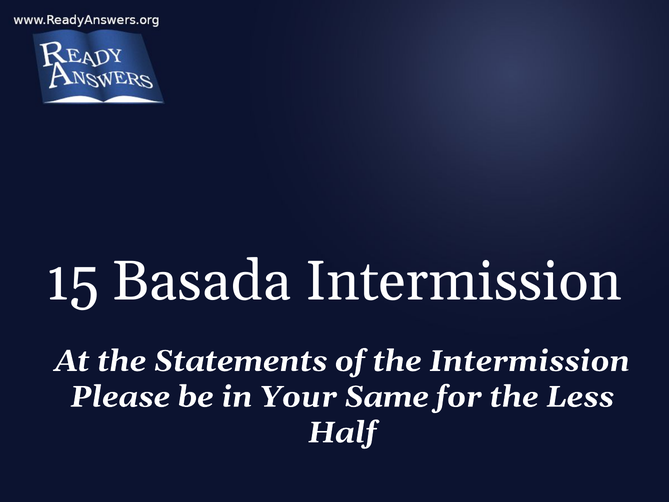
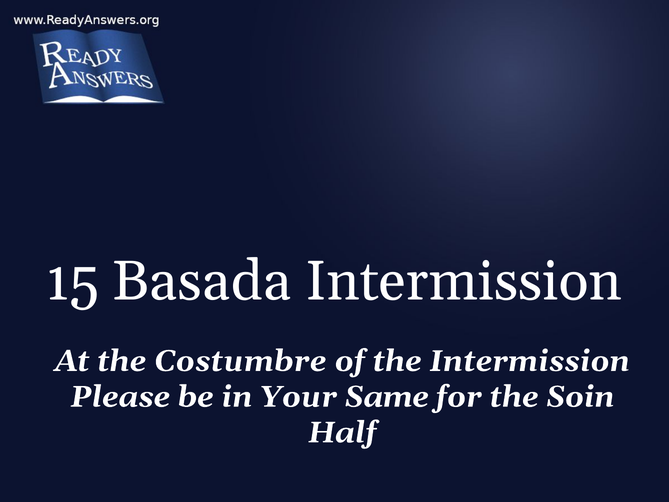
Statements: Statements -> Costumbre (240, 361)
Less: Less -> Soin (580, 397)
